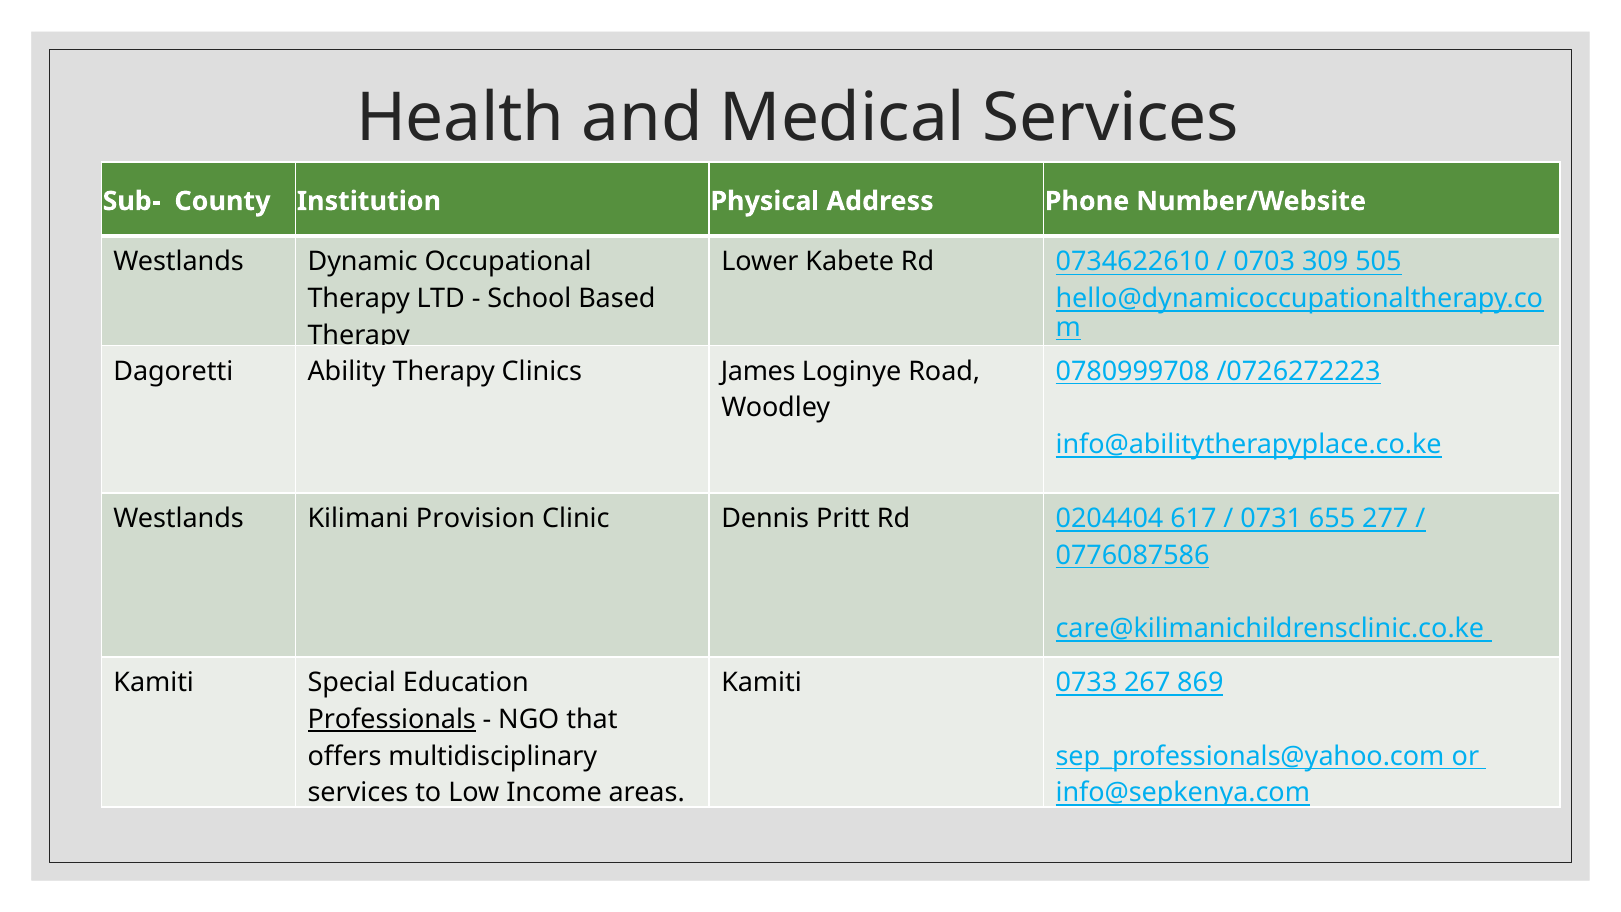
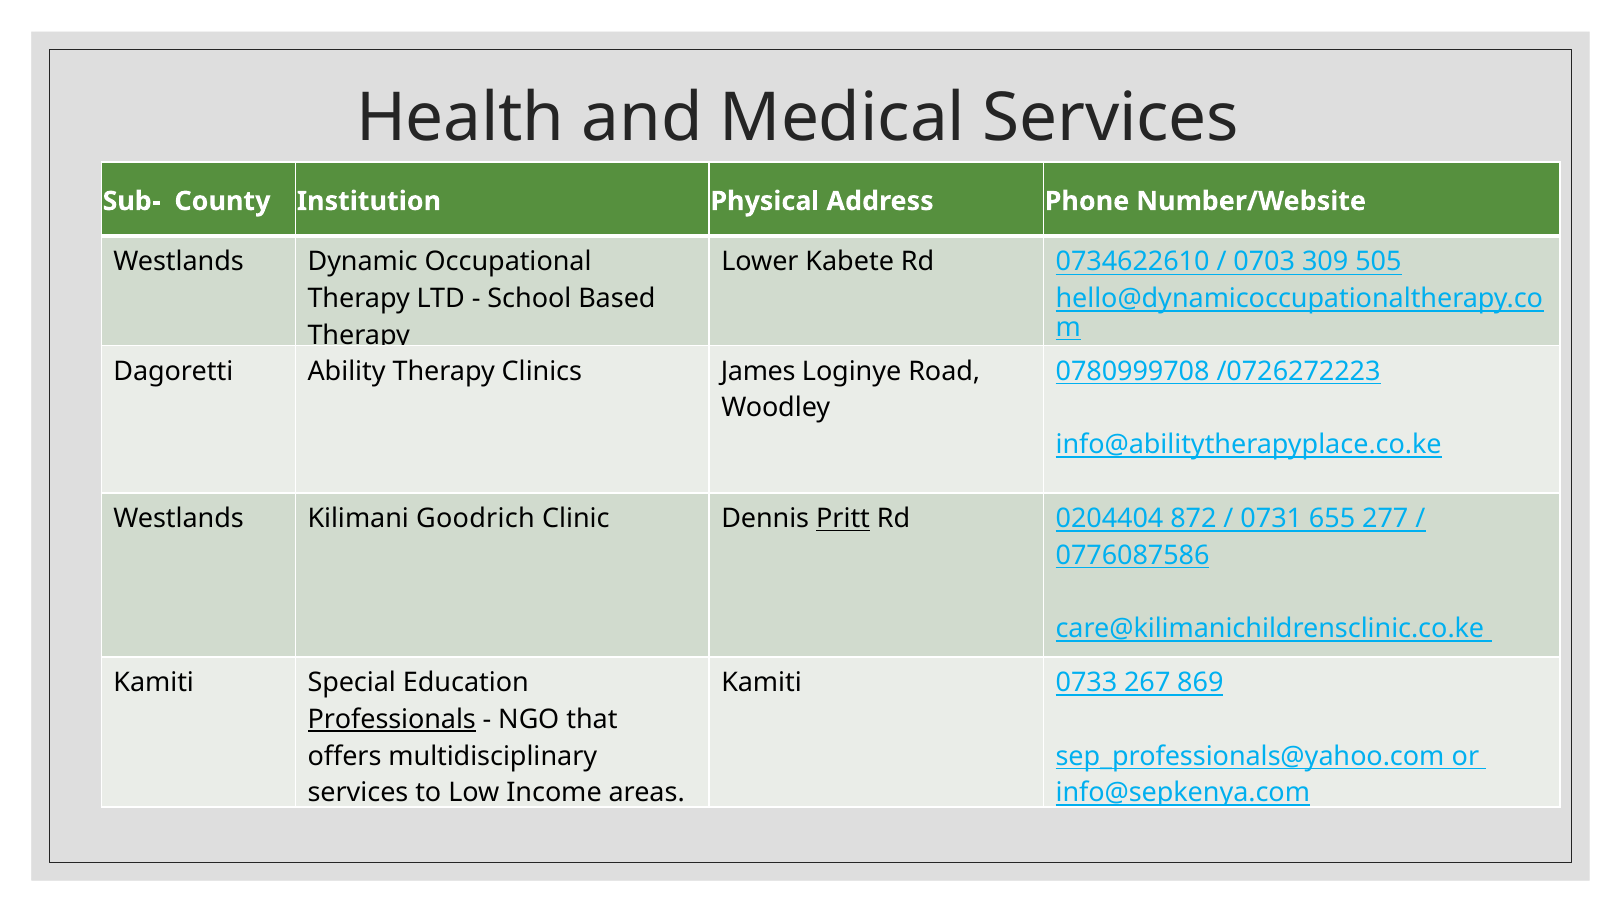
Provision: Provision -> Goodrich (475, 519)
Pritt underline: none -> present (843, 519)
617: 617 -> 872 (1193, 519)
